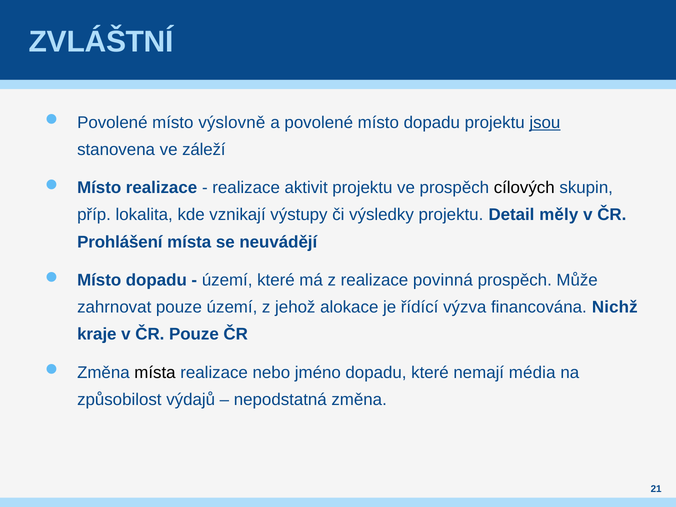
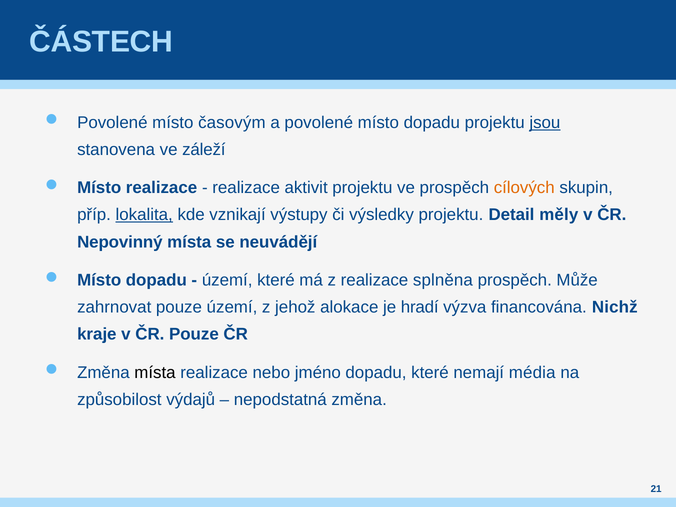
ZVLÁŠTNÍ: ZVLÁŠTNÍ -> ČÁSTECH (101, 42)
výslovně: výslovně -> časovým (232, 123)
cílových colour: black -> orange (524, 188)
lokalita underline: none -> present (144, 215)
Prohlášení: Prohlášení -> Nepovinný (120, 242)
povinná: povinná -> splněna (443, 280)
řídící: řídící -> hradí (420, 307)
